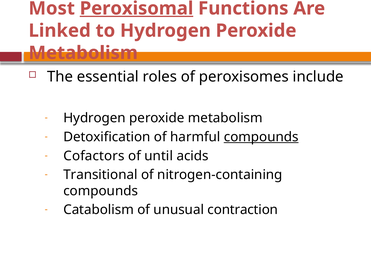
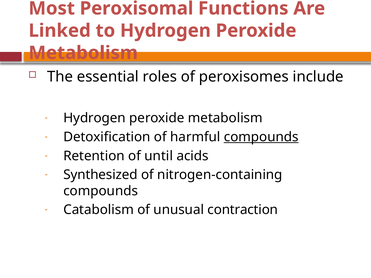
Peroxisomal underline: present -> none (137, 8)
Cofactors: Cofactors -> Retention (94, 156)
Transitional: Transitional -> Synthesized (100, 175)
